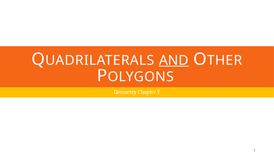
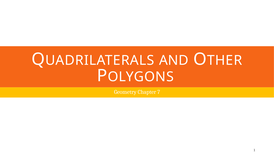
AND underline: present -> none (174, 60)
